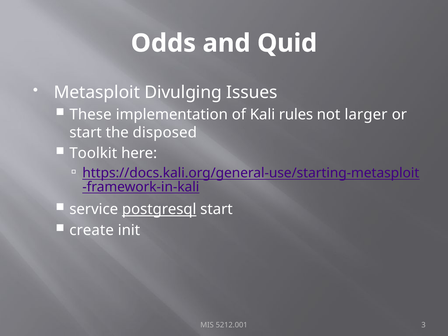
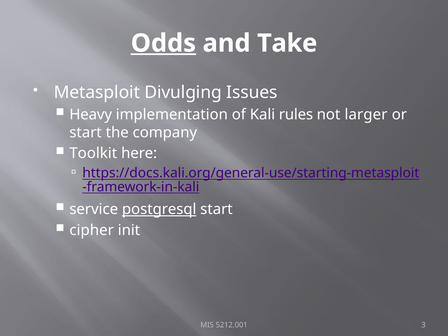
Odds underline: none -> present (163, 43)
Quid: Quid -> Take (287, 43)
These: These -> Heavy (91, 115)
disposed: disposed -> company (165, 132)
create: create -> cipher (92, 230)
